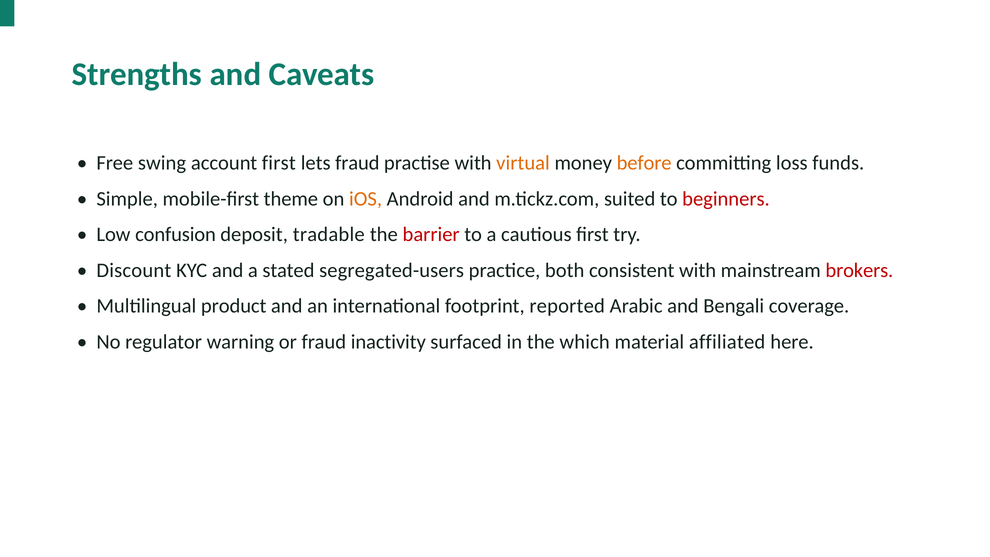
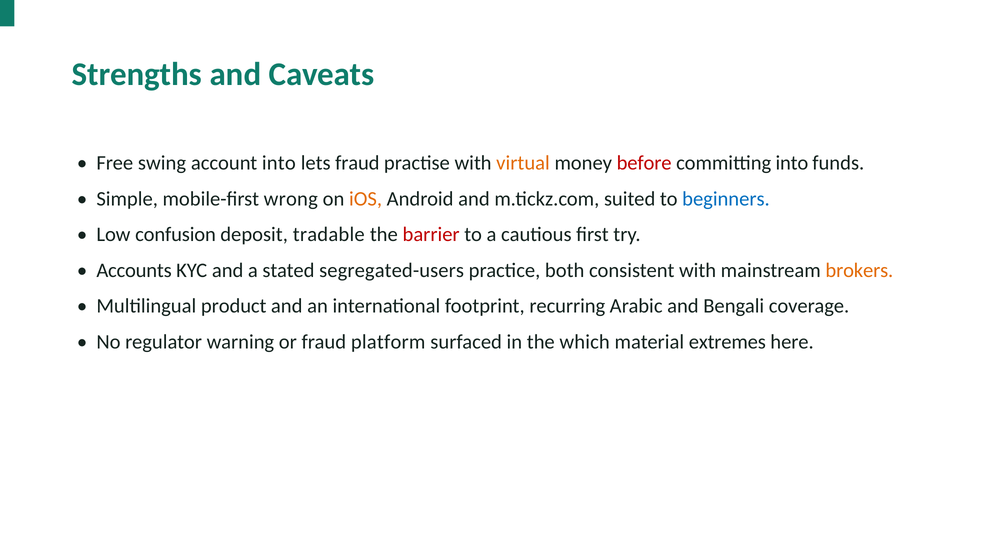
account first: first -> into (279, 163)
before colour: orange -> red (644, 163)
committing loss: loss -> into (792, 163)
theme: theme -> wrong (291, 199)
beginners colour: red -> blue (726, 199)
Discount: Discount -> Accounts (134, 270)
brokers colour: red -> orange (859, 270)
reported: reported -> recurring (567, 306)
inactivity: inactivity -> platform (388, 342)
affiliated: affiliated -> extremes (727, 342)
